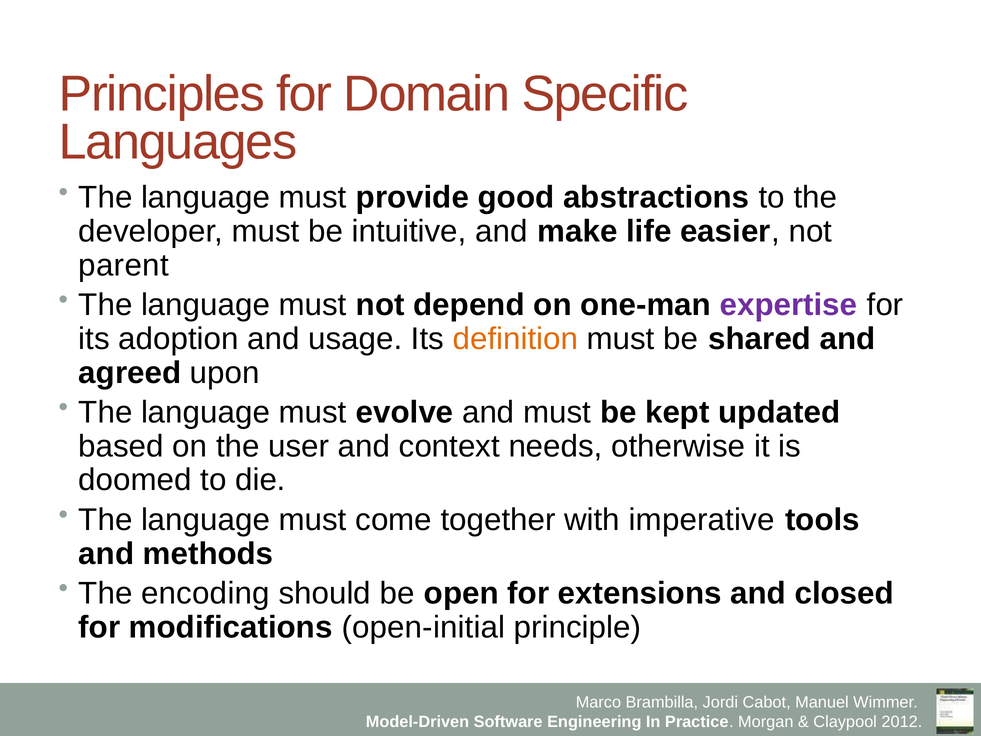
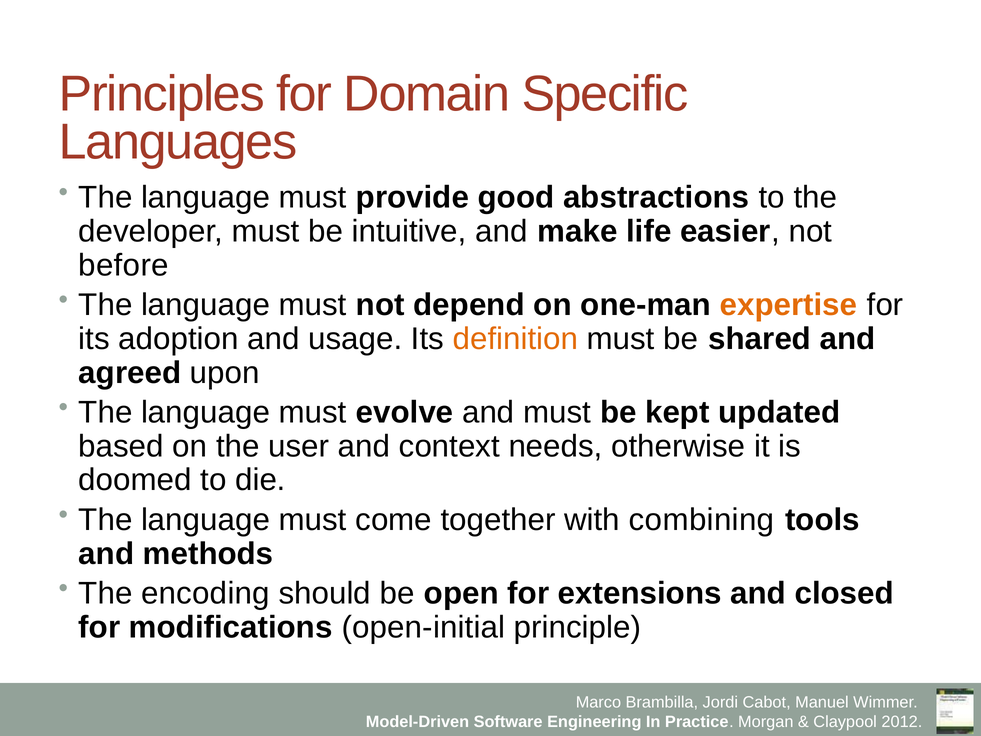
parent: parent -> before (124, 265)
expertise colour: purple -> orange (788, 305)
imperative: imperative -> combining (702, 520)
